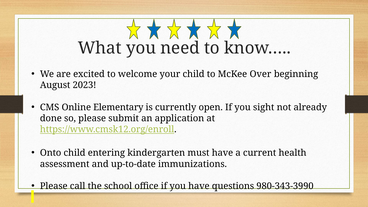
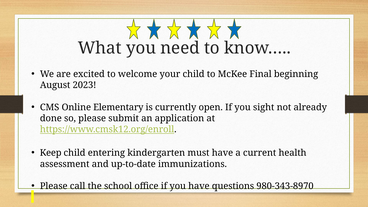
Over: Over -> Final (261, 74)
Onto: Onto -> Keep (51, 153)
980-343-3990: 980-343-3990 -> 980-343-8970 (285, 186)
